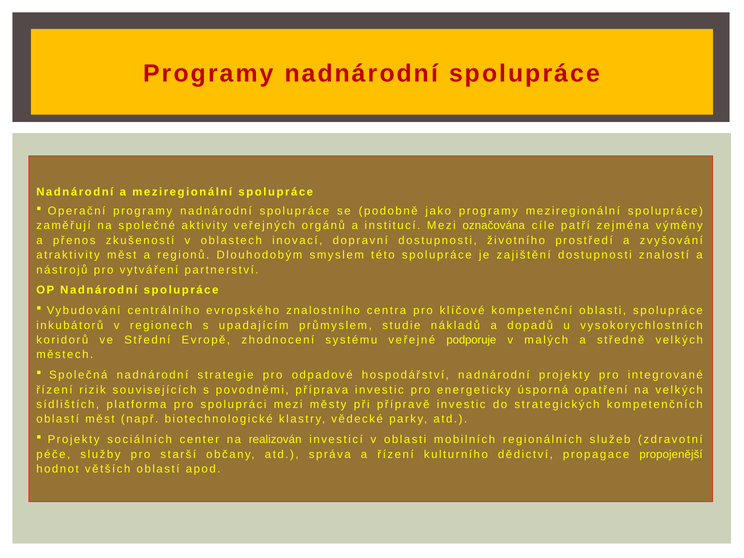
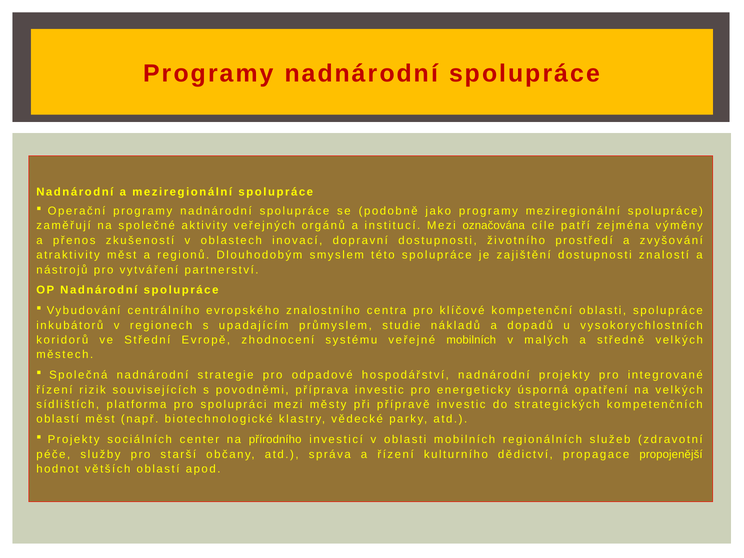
veřejné podporuje: podporuje -> mobilních (471, 340)
realizován: realizován -> přírodního (275, 440)
